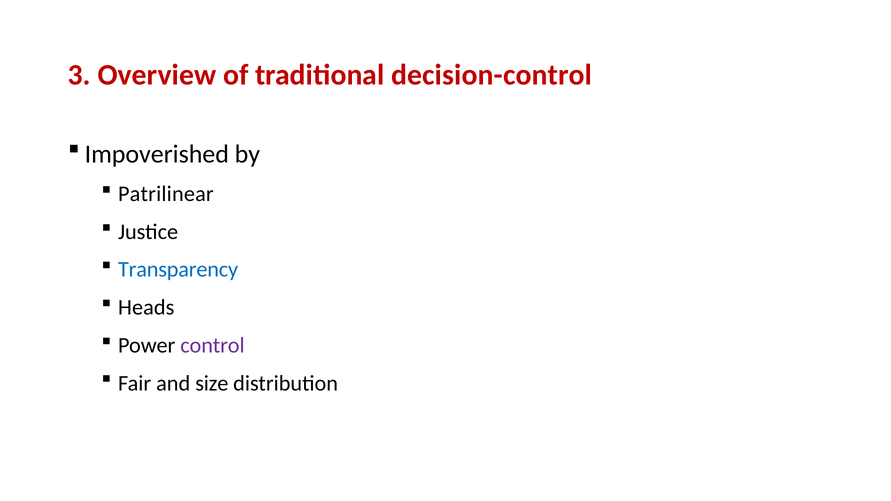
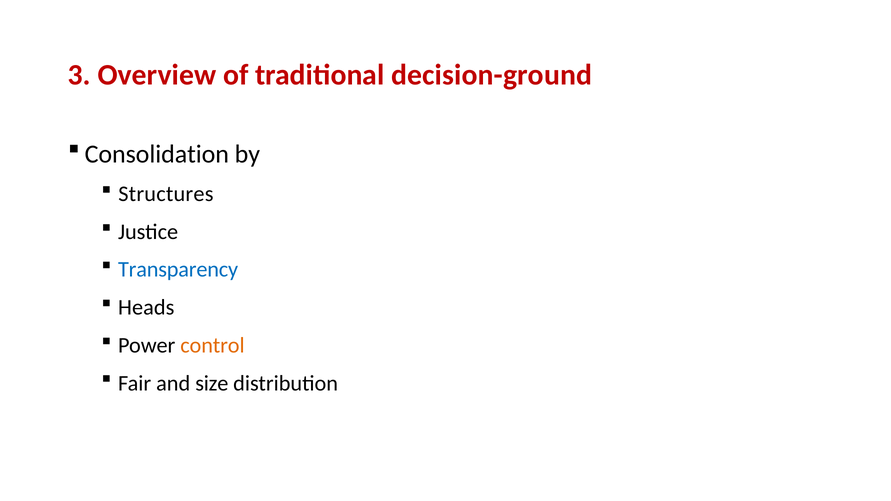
decision-control: decision-control -> decision-ground (492, 75)
Impoverished: Impoverished -> Consolidation (157, 154)
Patrilinear: Patrilinear -> Structures (166, 194)
control colour: purple -> orange (212, 345)
